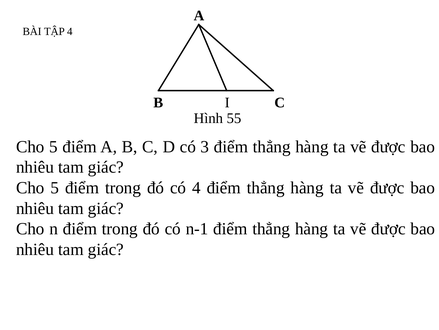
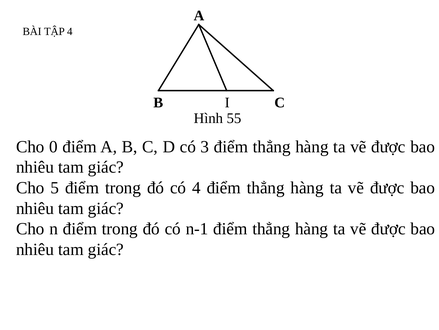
5: 5 -> 0 (54, 146)
